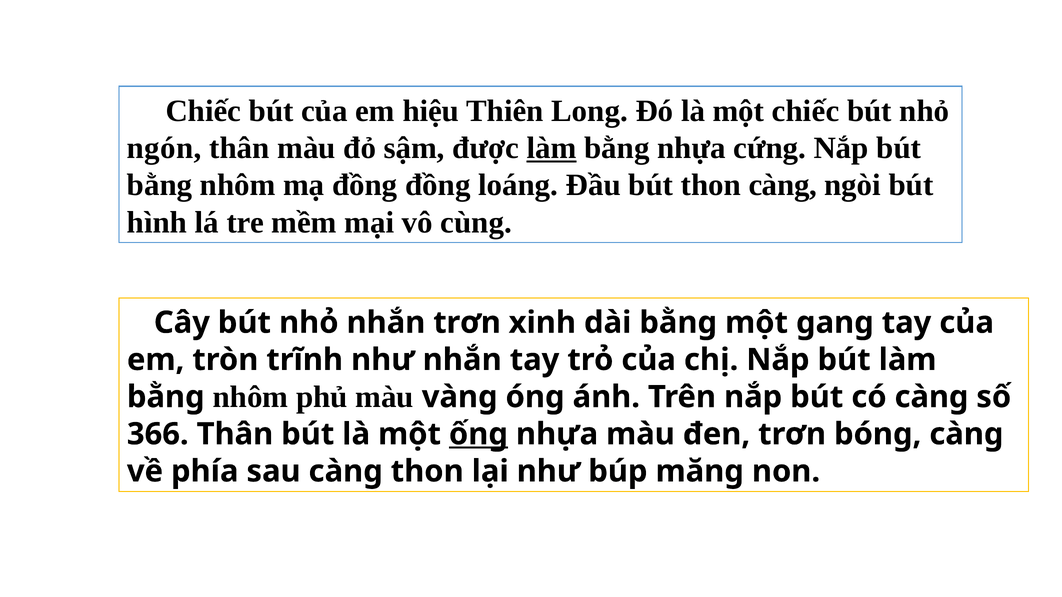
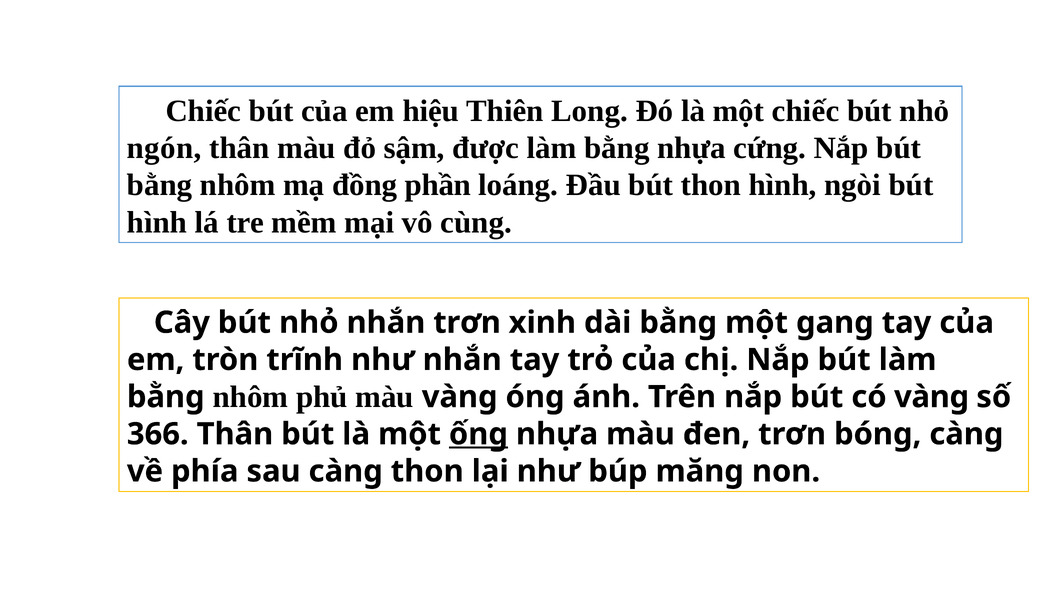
làm underline: present -> none (552, 148)
đồng đồng: đồng -> phần (438, 185)
thon càng: càng -> hình (783, 185)
có càng: càng -> vàng (932, 397)
